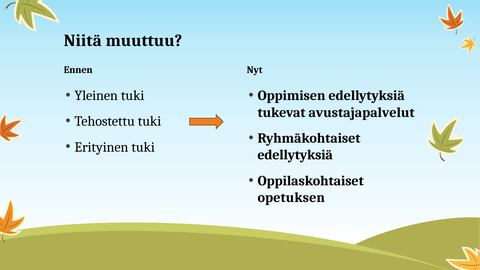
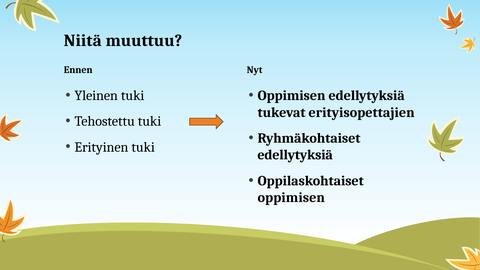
avustajapalvelut: avustajapalvelut -> erityisopettajien (362, 112)
opetuksen: opetuksen -> oppimisen (291, 198)
